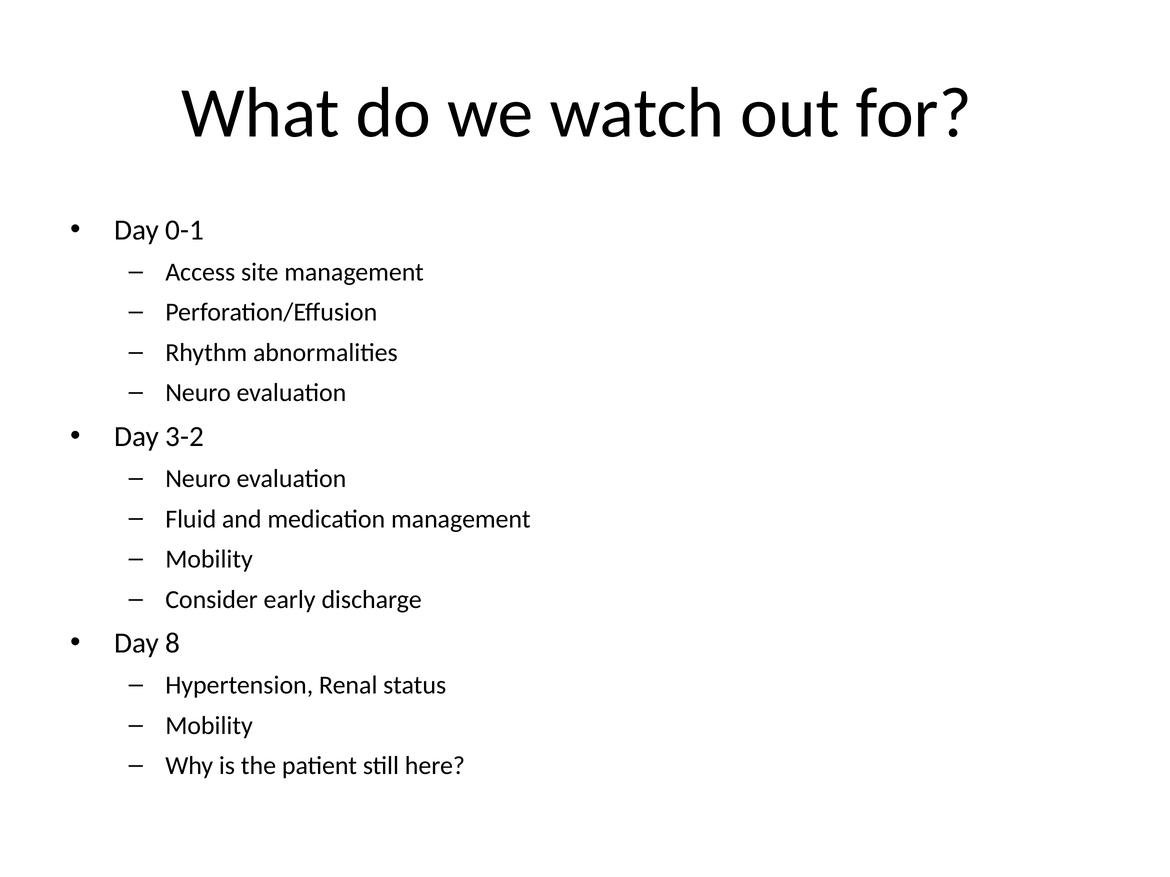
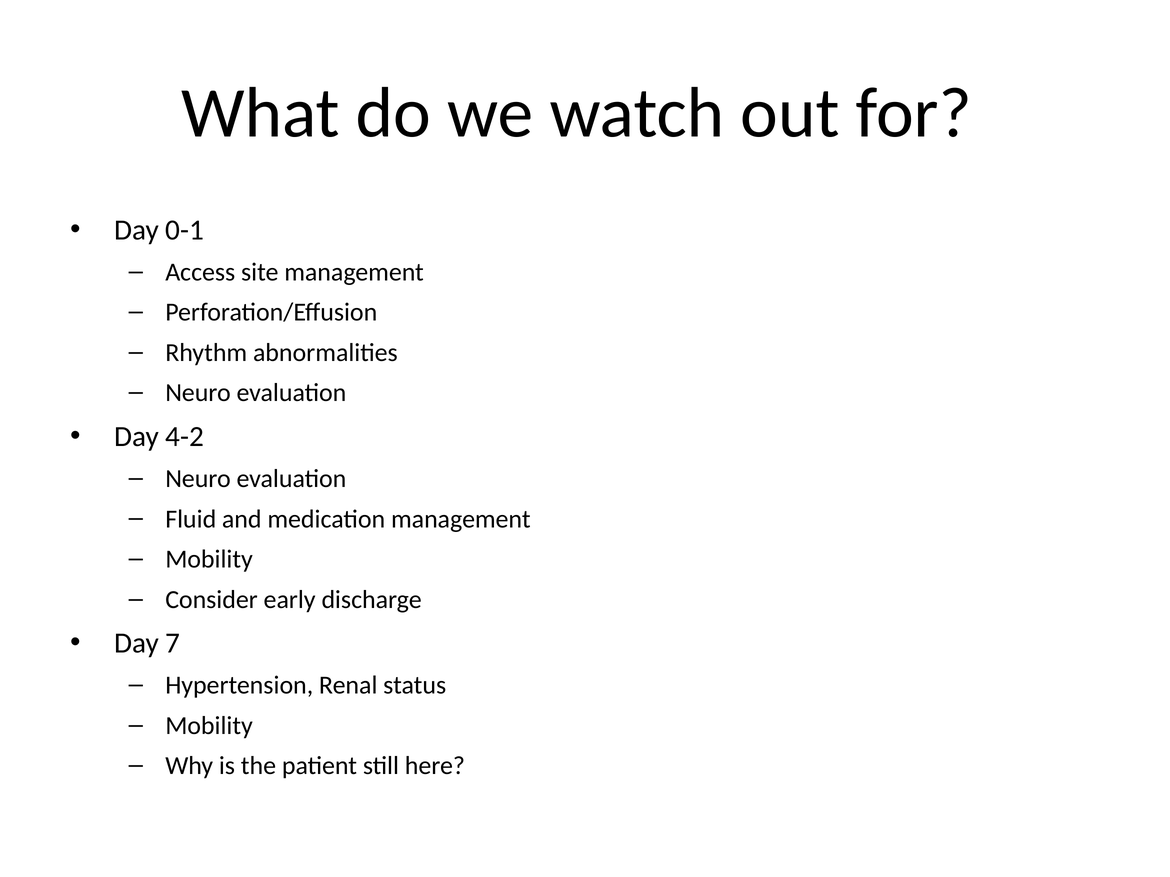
3-2: 3-2 -> 4-2 (185, 437)
8: 8 -> 7 (173, 644)
